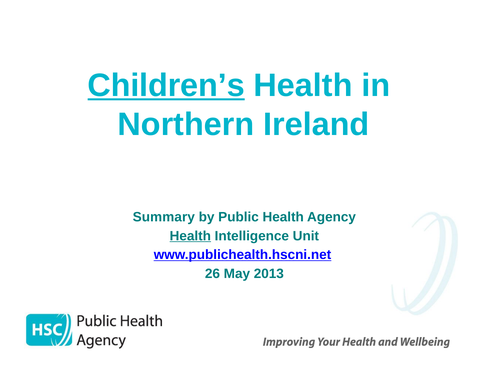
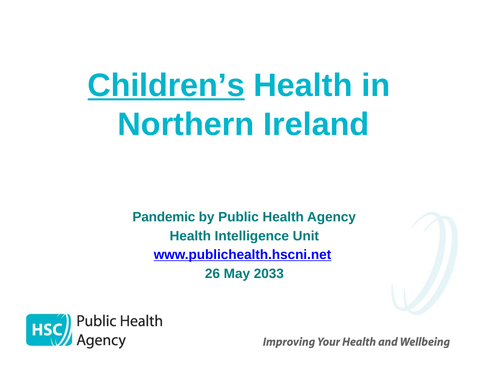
Summary: Summary -> Pandemic (164, 217)
Health underline: present -> none (190, 236)
2013: 2013 -> 2033 (269, 273)
